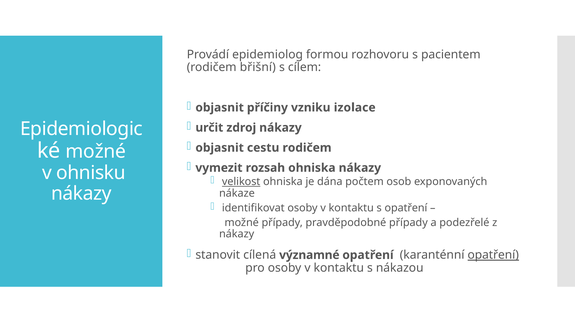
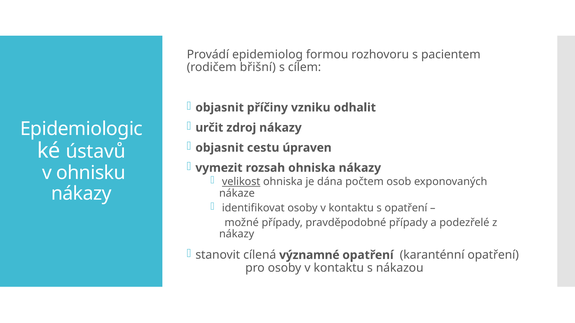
izolace: izolace -> odhalit (355, 108)
cestu rodičem: rodičem -> úpraven (307, 148)
možné: možné -> ústavů (96, 152)
opatření underline: present -> none (493, 255)
